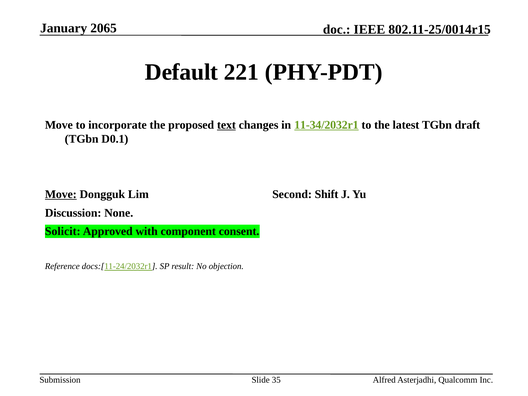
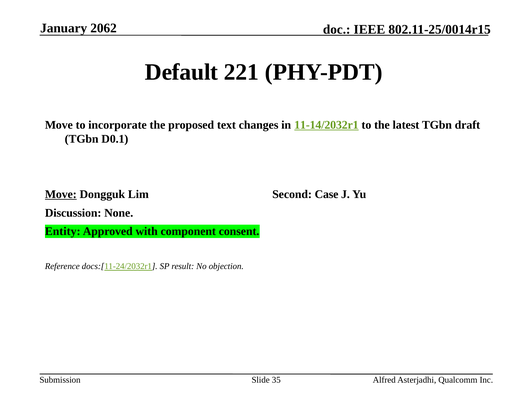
2065: 2065 -> 2062 (104, 28)
text underline: present -> none (226, 125)
11-34/2032r1: 11-34/2032r1 -> 11-14/2032r1 (326, 125)
Shift: Shift -> Case (327, 194)
Solicit: Solicit -> Entity (63, 231)
